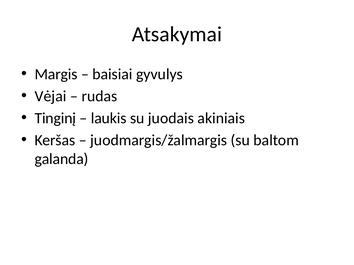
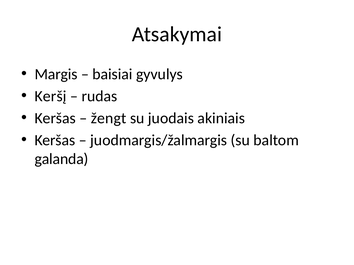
Vėjai: Vėjai -> Keršį (50, 96)
Tinginį: Tinginį -> Keršas (55, 118)
laukis: laukis -> žengt (109, 118)
